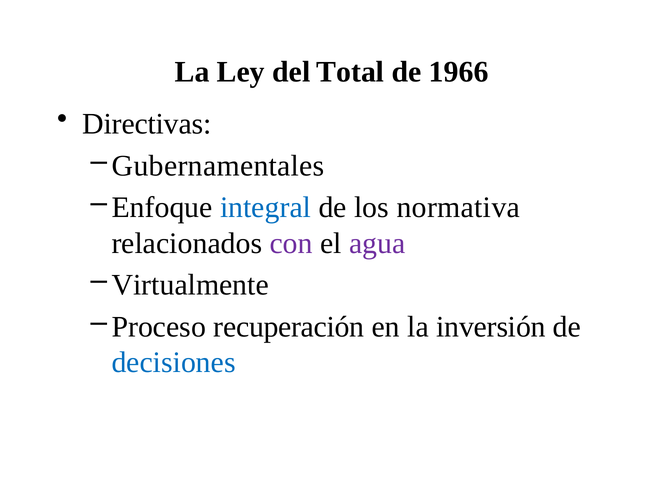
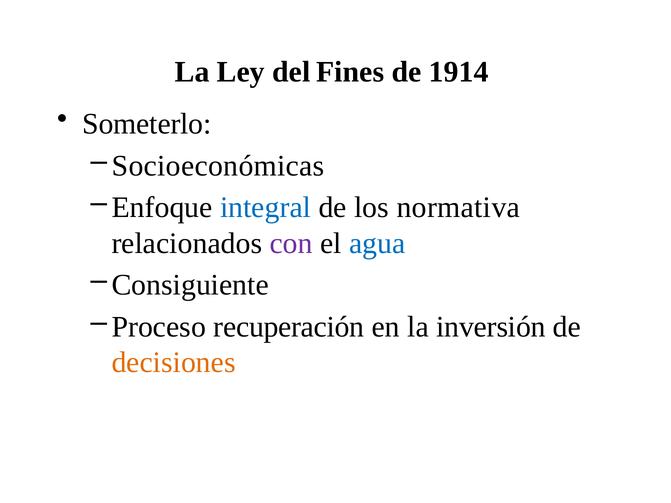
Total: Total -> Fines (350, 72)
1966: 1966 -> 1914 (459, 72)
Directivas: Directivas -> Someterlo (147, 124)
Gubernamentales: Gubernamentales -> Socioeconómicas (218, 166)
agua colour: purple -> blue (377, 243)
Virtualmente: Virtualmente -> Consiguiente (190, 285)
decisiones colour: blue -> orange (174, 363)
